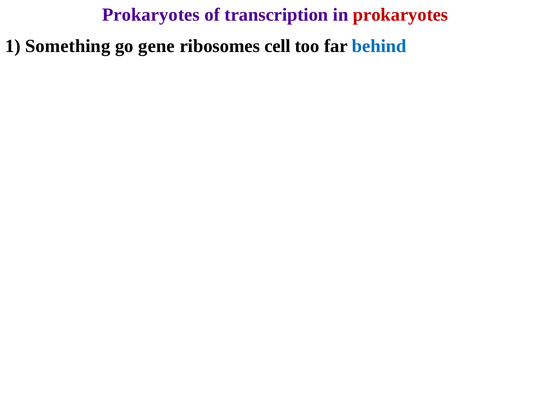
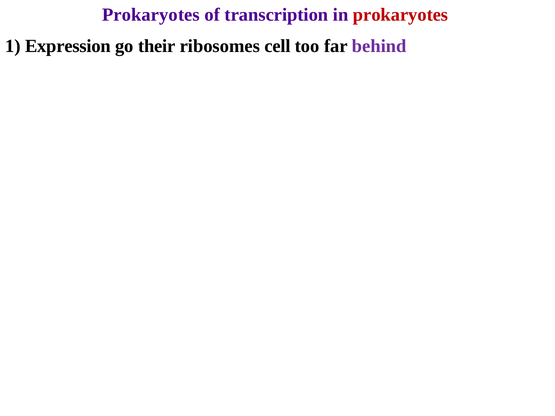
Something: Something -> Expression (68, 46)
gene: gene -> their (157, 46)
behind colour: blue -> purple (379, 46)
